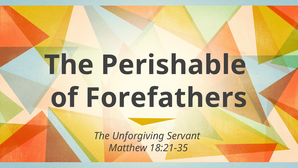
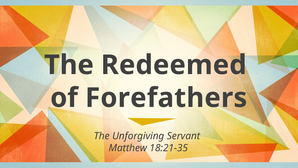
Perishable: Perishable -> Redeemed (174, 65)
